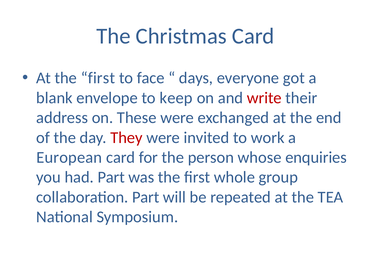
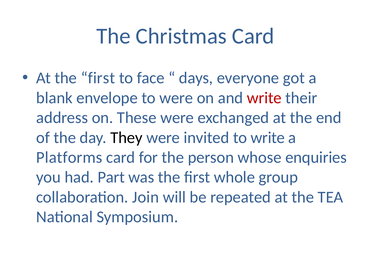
to keep: keep -> were (176, 98)
They colour: red -> black (126, 137)
to work: work -> write (268, 137)
European: European -> Platforms (69, 157)
collaboration Part: Part -> Join (146, 197)
